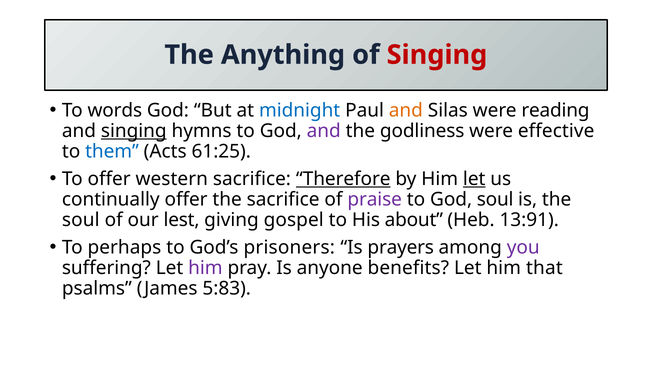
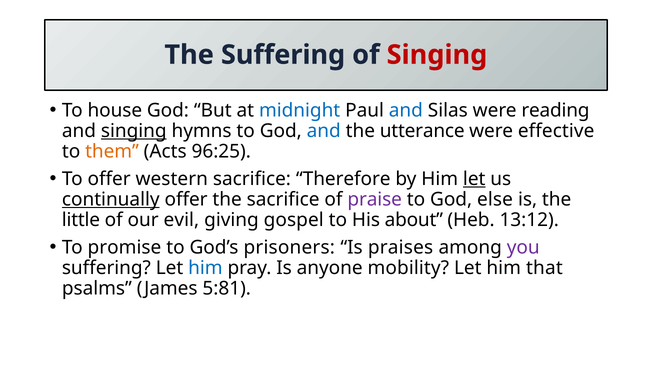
The Anything: Anything -> Suffering (283, 55)
words: words -> house (115, 110)
and colour: orange -> blue (406, 110)
and colour: purple -> blue (324, 131)
godliness: godliness -> utterance (422, 131)
them colour: blue -> orange (112, 151)
61:25: 61:25 -> 96:25 (221, 151)
Therefore underline: present -> none (343, 179)
continually underline: none -> present (111, 199)
God soul: soul -> else (495, 199)
soul: soul -> little (81, 220)
lest: lest -> evil (181, 220)
13:91: 13:91 -> 13:12 (529, 220)
perhaps: perhaps -> promise (124, 247)
prayers: prayers -> praises (401, 247)
him colour: purple -> blue (205, 268)
benefits: benefits -> mobility (408, 268)
5:83: 5:83 -> 5:81 (227, 288)
